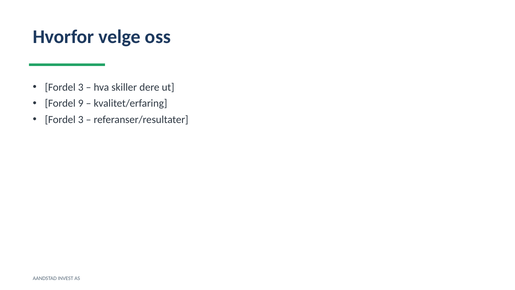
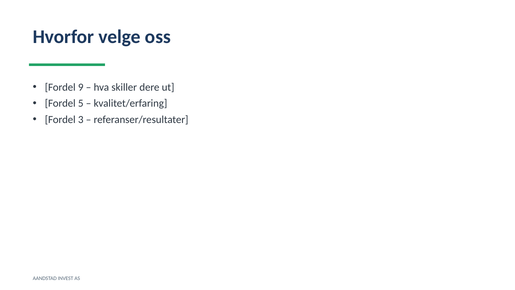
3: 3 -> 9 (81, 87)
9: 9 -> 5 (81, 103)
